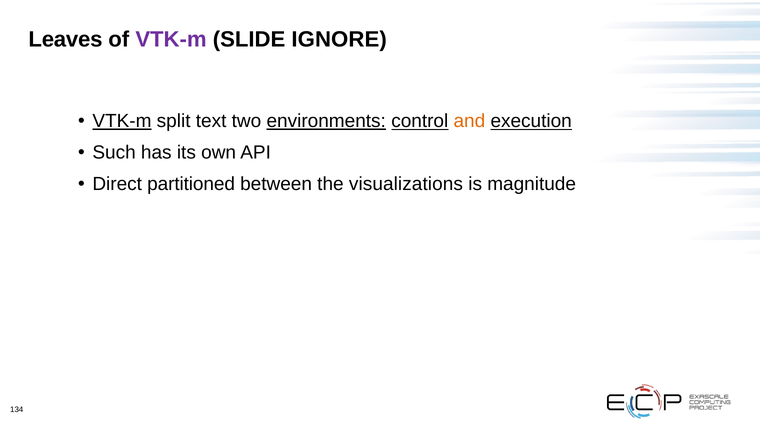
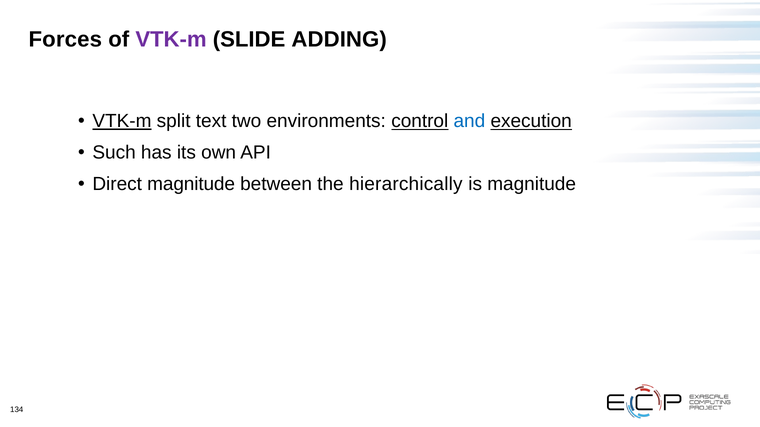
Leaves: Leaves -> Forces (65, 39)
IGNORE: IGNORE -> ADDING (339, 39)
environments underline: present -> none (326, 121)
and colour: orange -> blue (469, 121)
Direct partitioned: partitioned -> magnitude (191, 184)
visualizations: visualizations -> hierarchically (406, 184)
